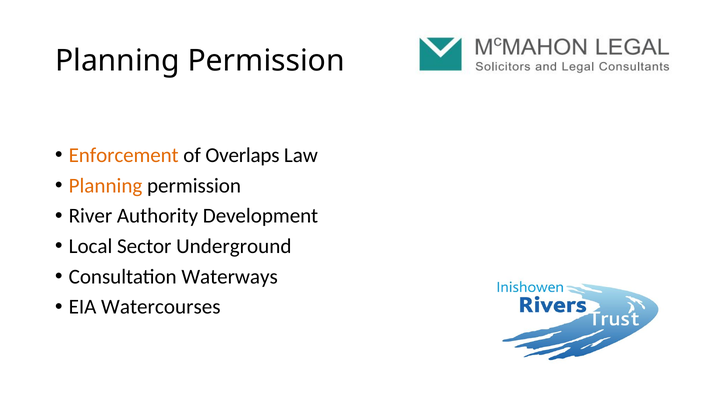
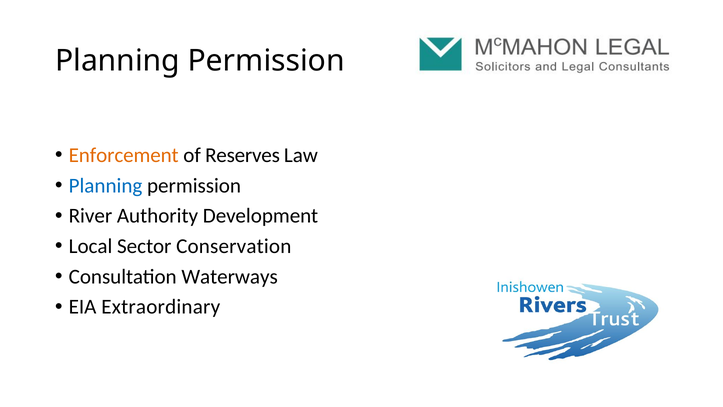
Overlaps: Overlaps -> Reserves (243, 155)
Planning colour: orange -> blue (106, 185)
Underground: Underground -> Conservation (234, 246)
Watercourses: Watercourses -> Extraordinary (161, 307)
